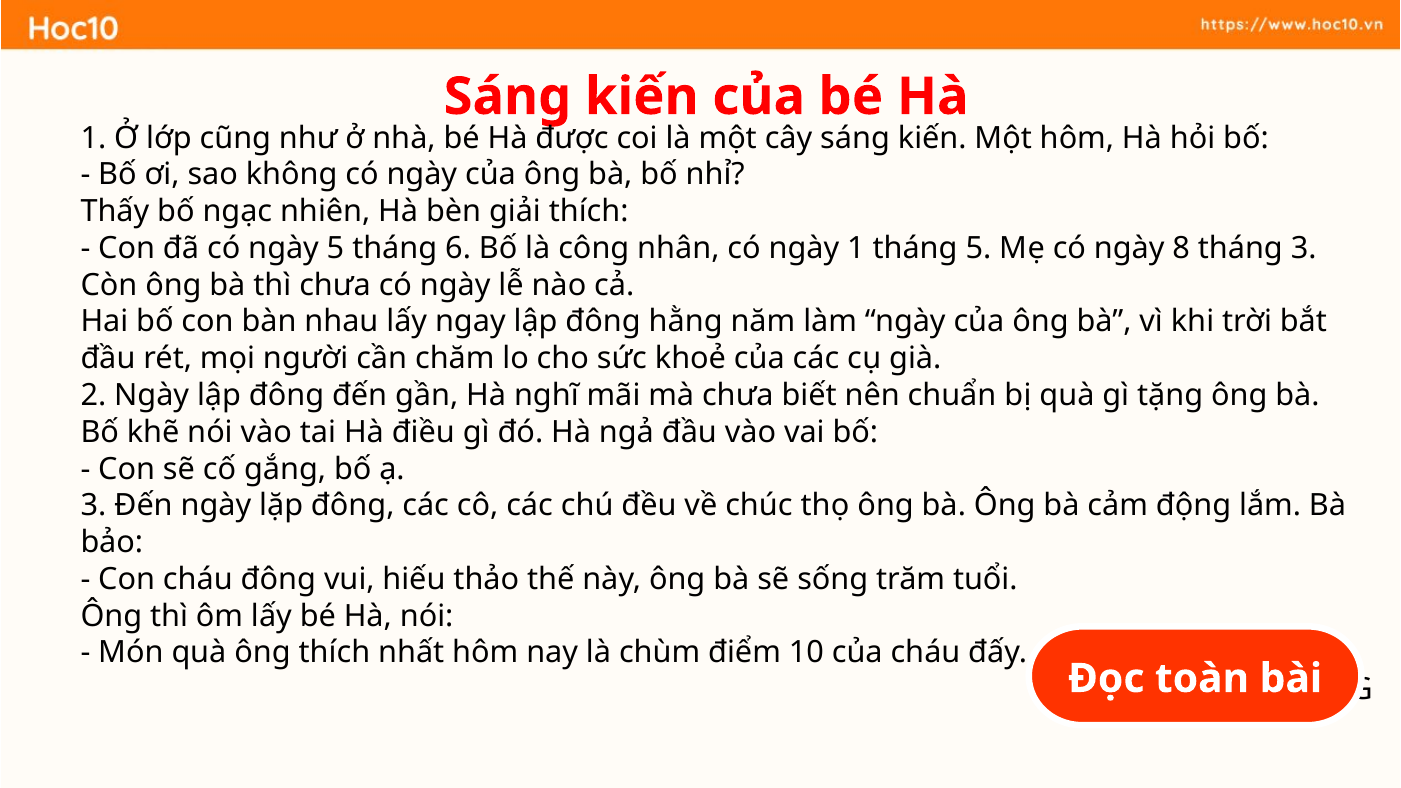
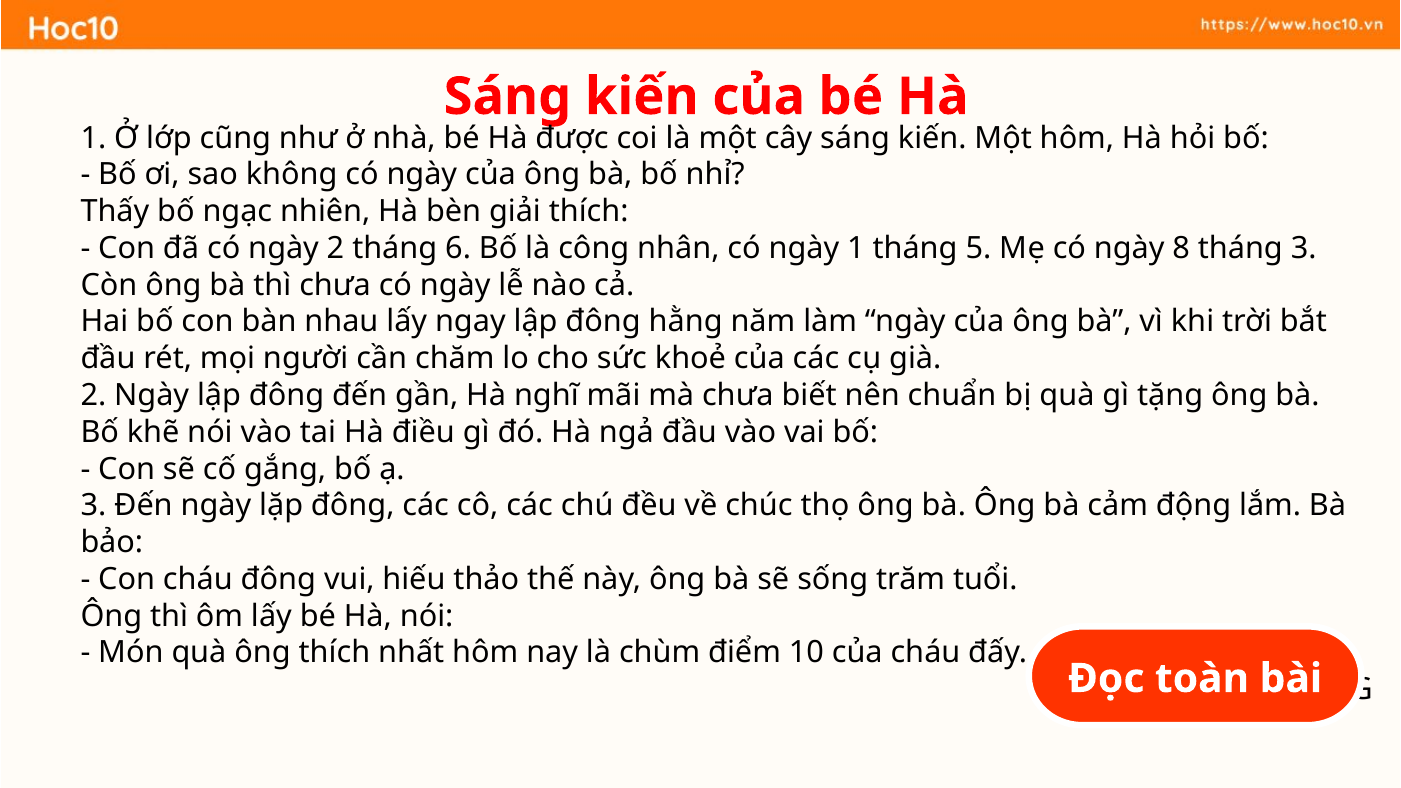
ngày 5: 5 -> 2 (336, 248)
